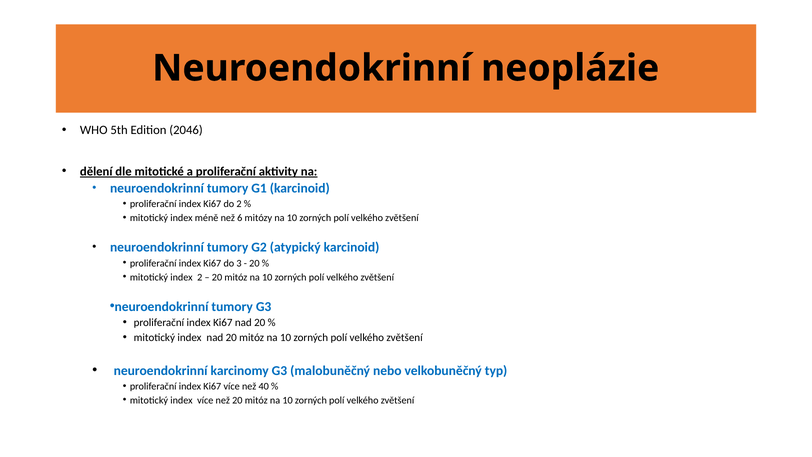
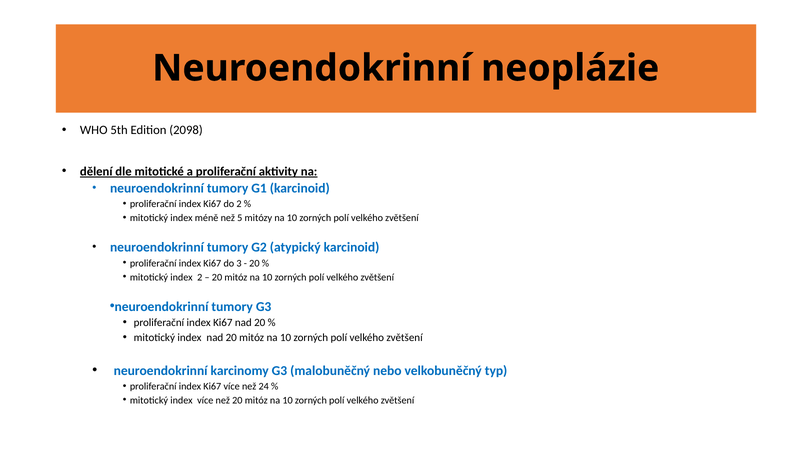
2046: 2046 -> 2098 (186, 130)
6: 6 -> 5 (240, 218)
40: 40 -> 24 (264, 386)
